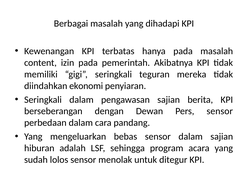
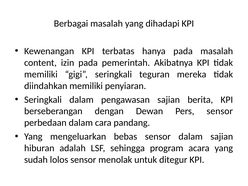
diindahkan ekonomi: ekonomi -> memiliki (86, 86)
